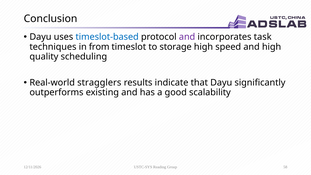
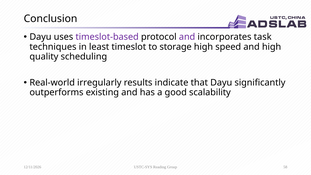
timeslot-based colour: blue -> purple (107, 37)
from: from -> least (99, 47)
stragglers: stragglers -> irregularly (99, 83)
